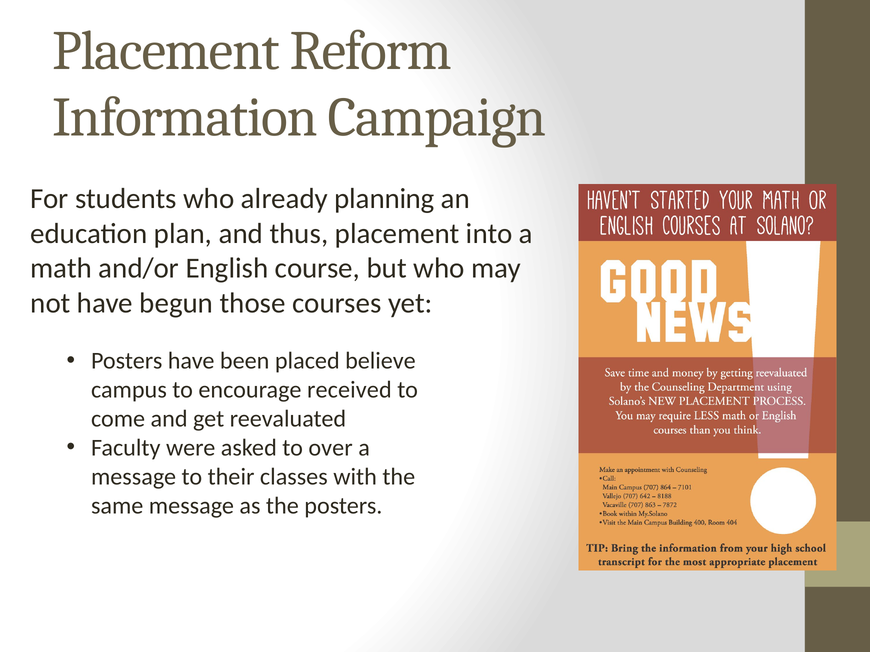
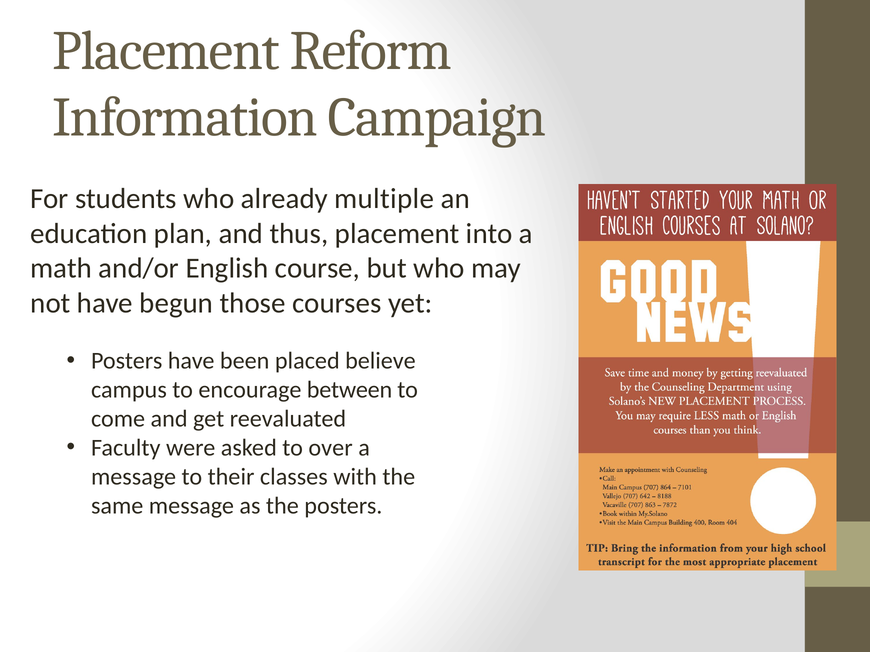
planning: planning -> multiple (384, 199)
received: received -> between (350, 390)
